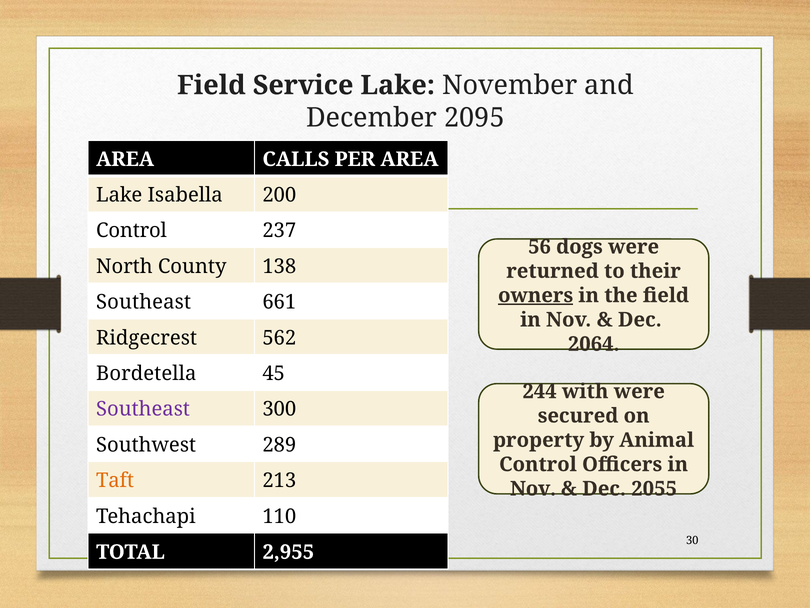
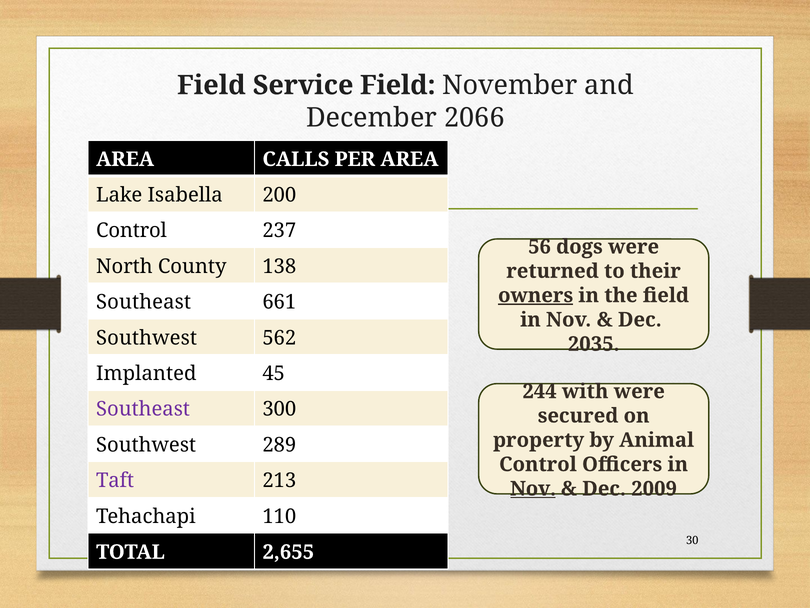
Service Lake: Lake -> Field (398, 85)
2095: 2095 -> 2066 (474, 118)
Ridgecrest: Ridgecrest -> Southwest (147, 338)
2064: 2064 -> 2035 (594, 344)
Bordetella: Bordetella -> Implanted (146, 373)
Taft colour: orange -> purple (115, 480)
Nov underline: none -> present (533, 488)
2055: 2055 -> 2009 (654, 488)
2,955: 2,955 -> 2,655 (288, 552)
